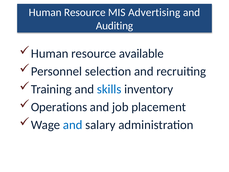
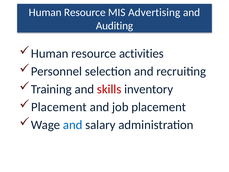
available: available -> activities (141, 54)
skills colour: blue -> red (109, 89)
Operations: Operations -> Placement (59, 107)
